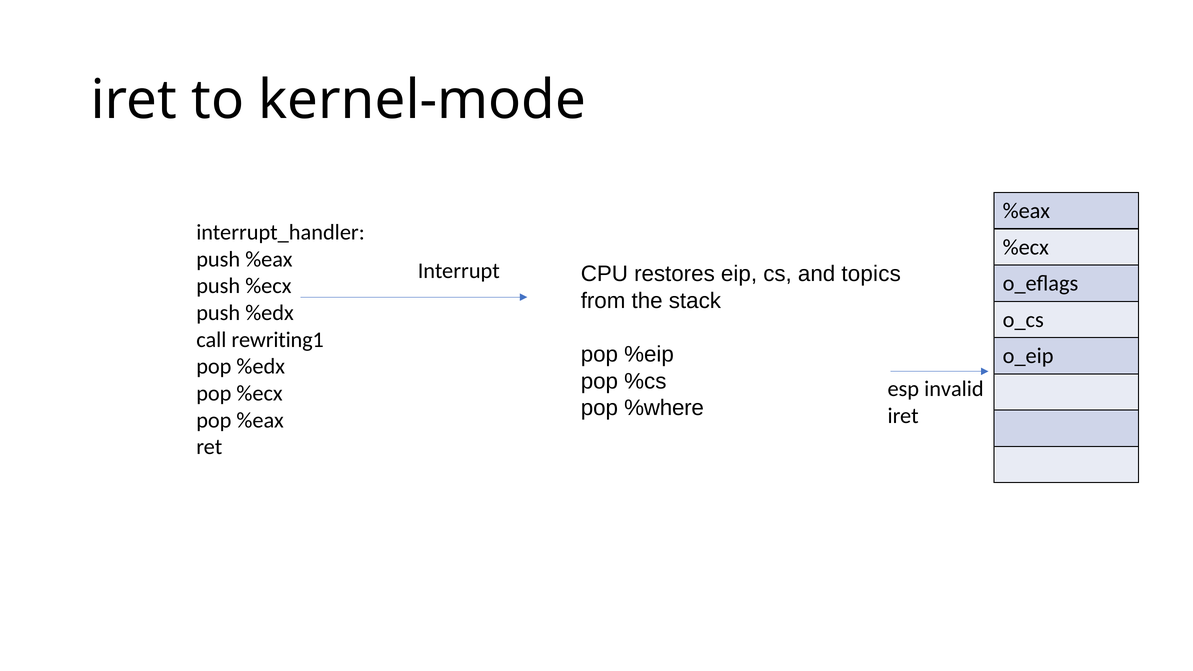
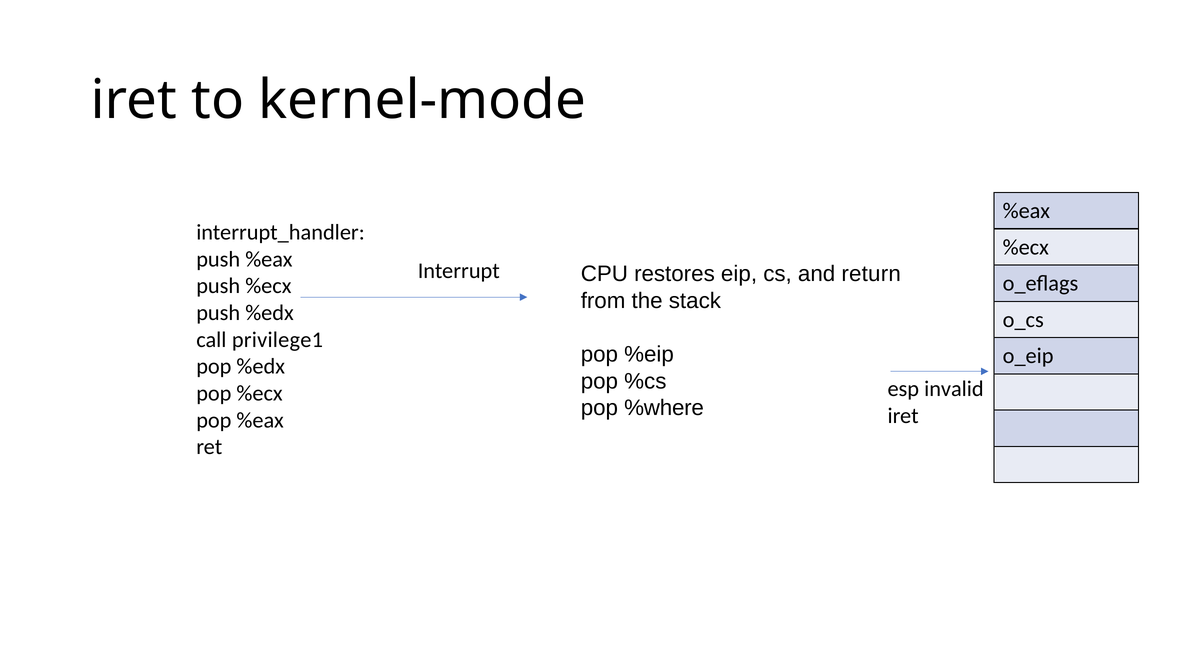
topics: topics -> return (871, 274)
rewriting1: rewriting1 -> privilege1 (277, 340)
